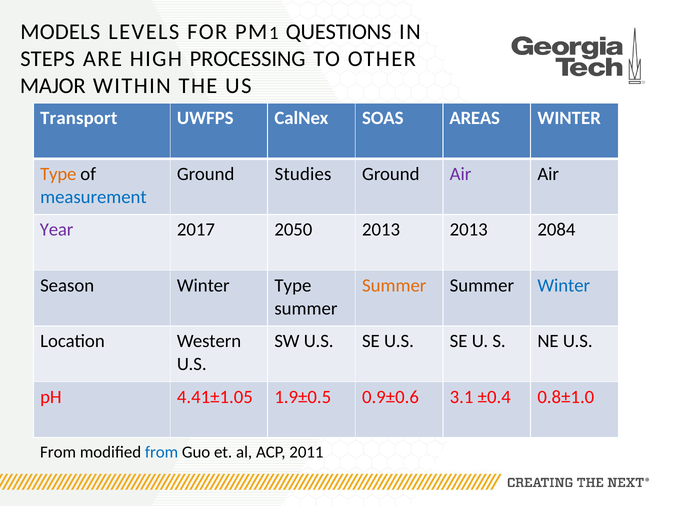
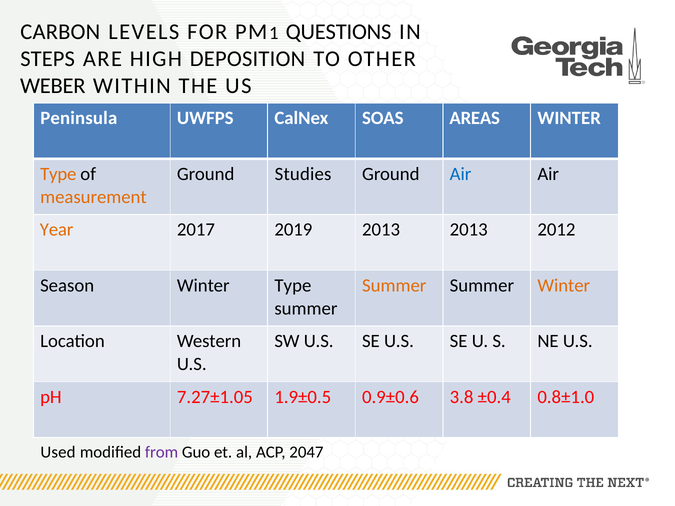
MODELS: MODELS -> CARBON (60, 32)
PROCESSING: PROCESSING -> DEPOSITION (247, 59)
MAJOR: MAJOR -> WEBER (53, 86)
Transport: Transport -> Peninsula (79, 118)
Air colour: purple -> blue (461, 174)
measurement colour: blue -> orange (93, 197)
Year colour: purple -> orange (57, 230)
2050: 2050 -> 2019 (293, 230)
2084: 2084 -> 2012 (556, 230)
Winter colour: blue -> orange (564, 286)
4.41±1.05: 4.41±1.05 -> 7.27±1.05 (215, 397)
3.1: 3.1 -> 3.8 (462, 397)
From: From -> Used (58, 452)
from colour: blue -> purple (162, 452)
2011: 2011 -> 2047 (306, 452)
